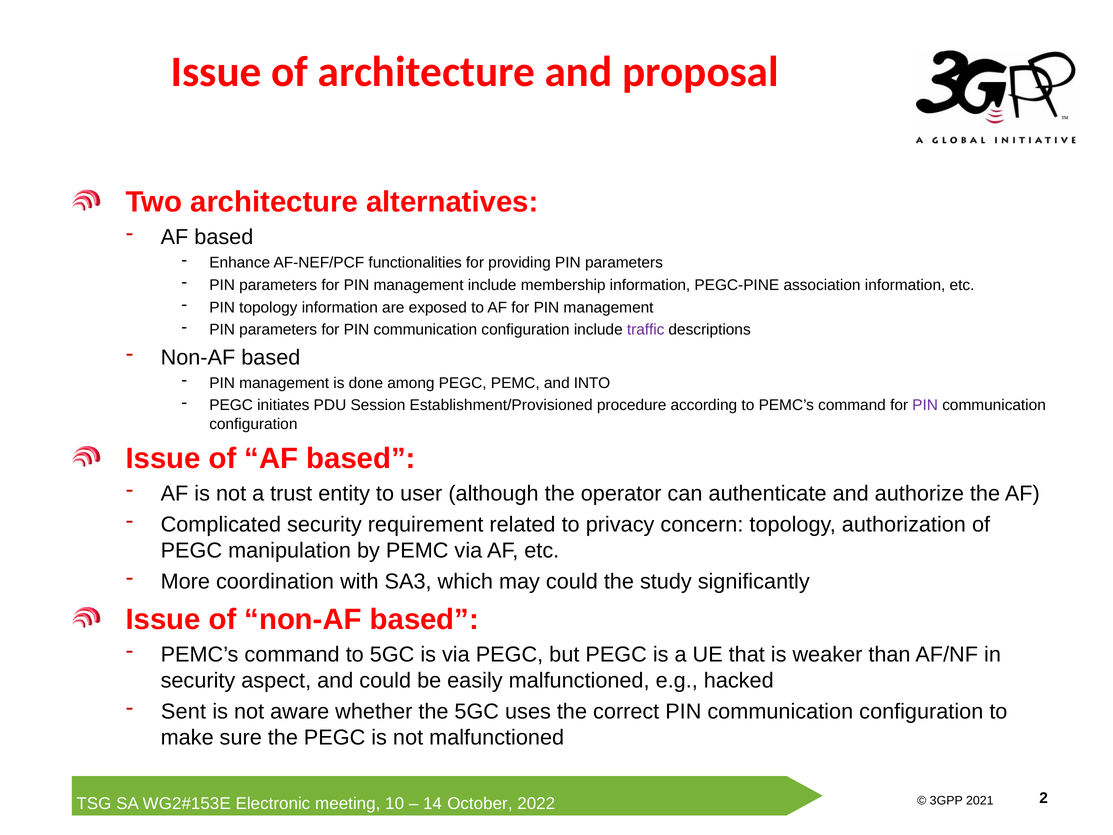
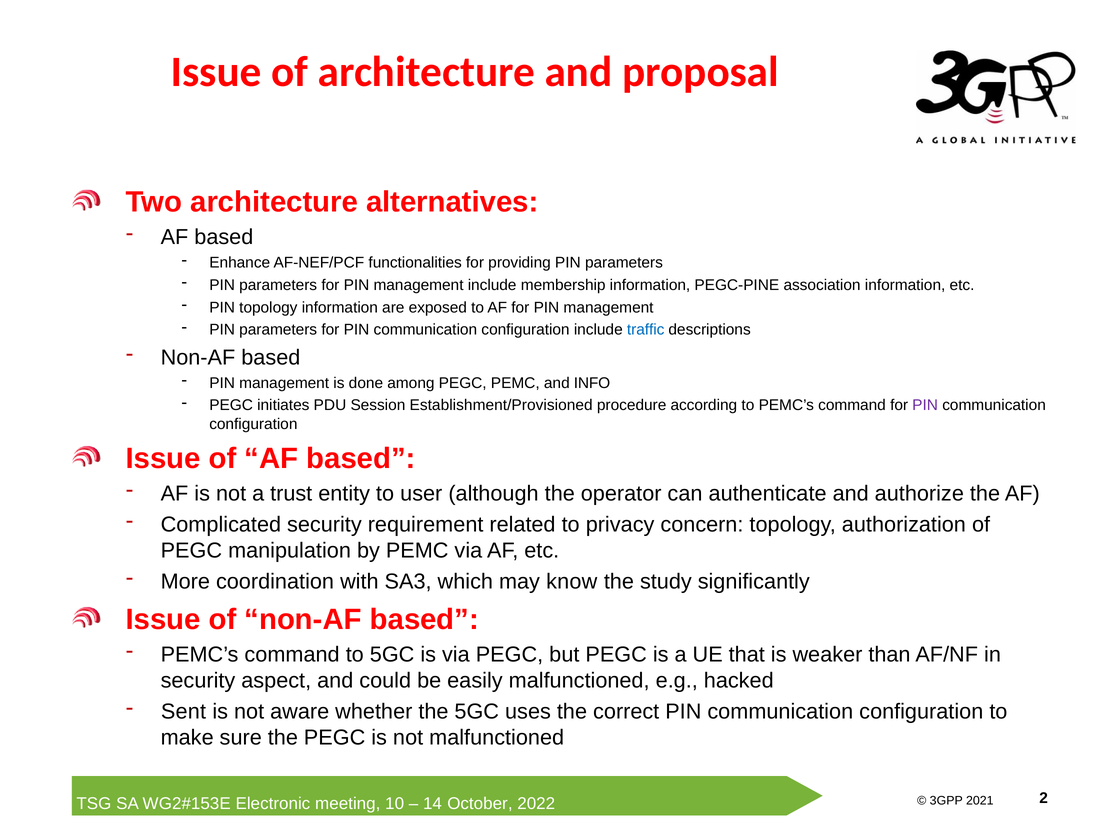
traffic colour: purple -> blue (646, 330)
INTO: INTO -> INFO (592, 383)
may could: could -> know (572, 581)
